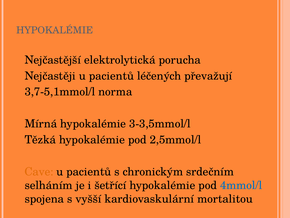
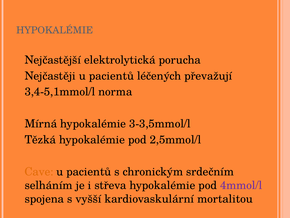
3,7-5,1mmol/l: 3,7-5,1mmol/l -> 3,4-5,1mmol/l (60, 92)
šetřící: šetřící -> střeva (110, 185)
4mmol/l colour: blue -> purple (241, 185)
